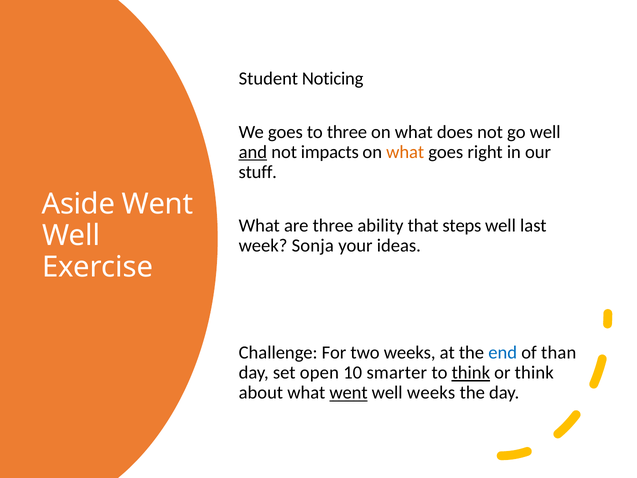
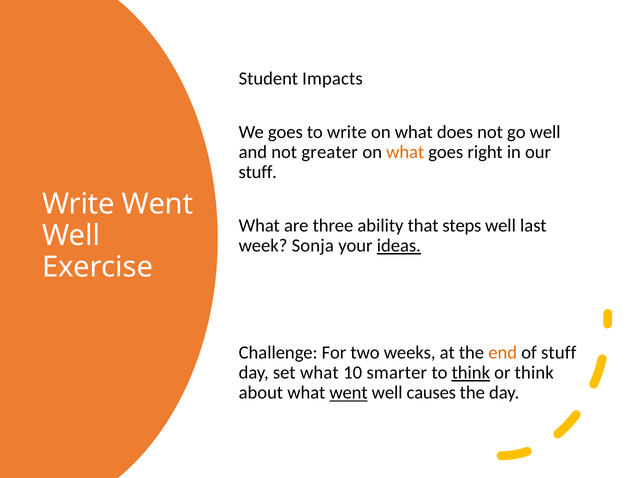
Noticing: Noticing -> Impacts (332, 79)
to three: three -> write (347, 132)
and underline: present -> none (253, 152)
impacts: impacts -> greater (330, 152)
Aside: Aside -> Write (78, 204)
ideas underline: none -> present (399, 246)
end colour: blue -> orange (503, 352)
of than: than -> stuff (559, 352)
set open: open -> what (319, 373)
well weeks: weeks -> causes (431, 393)
